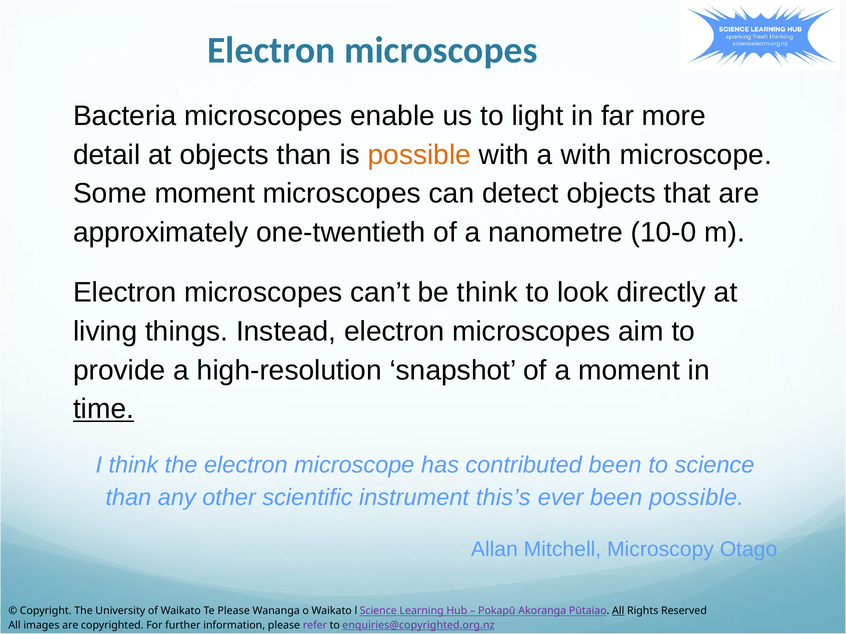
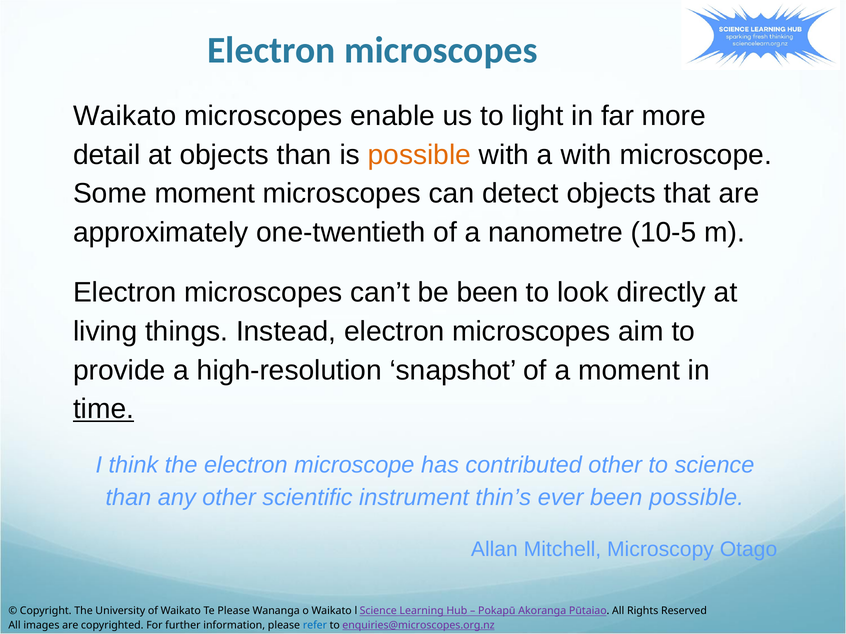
Bacteria: Bacteria -> Waikato (125, 116)
10-0: 10-0 -> 10-5 (664, 233)
be think: think -> been (488, 293)
contributed been: been -> other (615, 465)
this’s: this’s -> thin’s (503, 498)
All underline: present -> none (618, 611)
refer colour: purple -> blue (315, 626)
enquiries@copyrighted.org.nz: enquiries@copyrighted.org.nz -> enquiries@microscopes.org.nz (419, 626)
